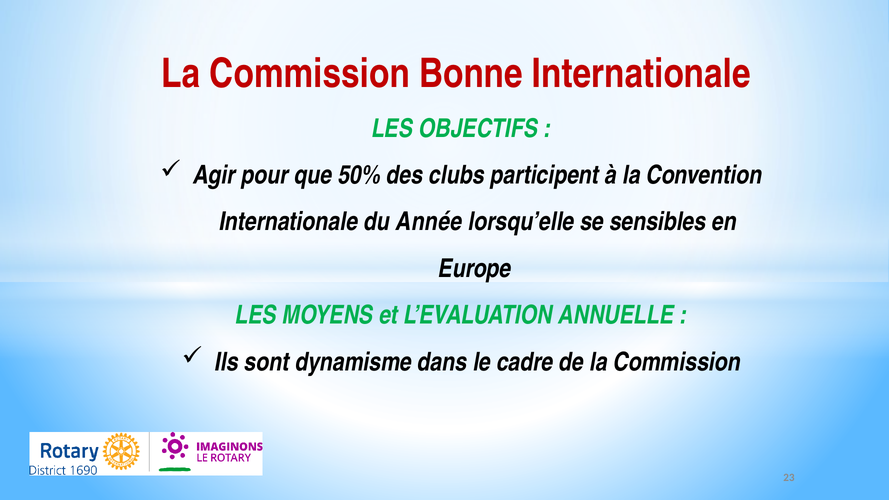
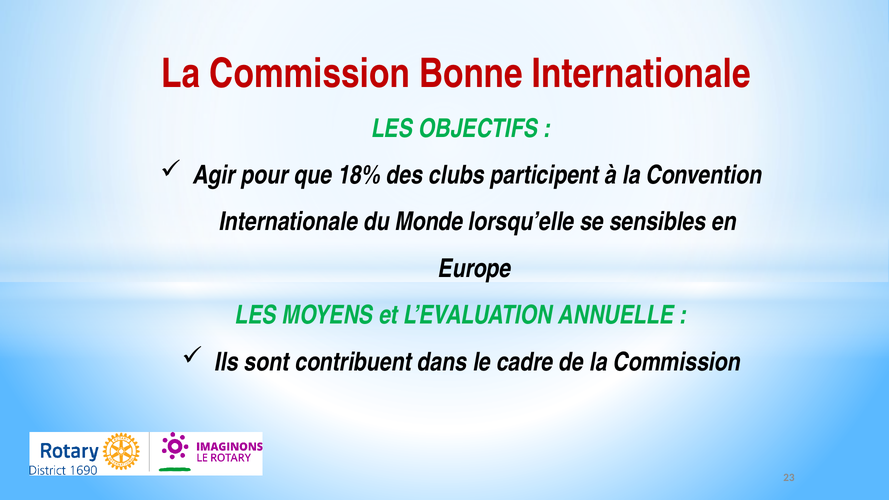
50%: 50% -> 18% (359, 175)
Année: Année -> Monde (429, 222)
dynamisme: dynamisme -> contribuent (353, 362)
